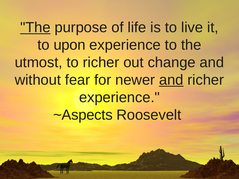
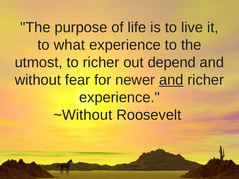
The underline: present -> none (35, 28)
upon: upon -> what (69, 45)
change: change -> depend (172, 63)
~Aspects: ~Aspects -> ~Without (83, 115)
